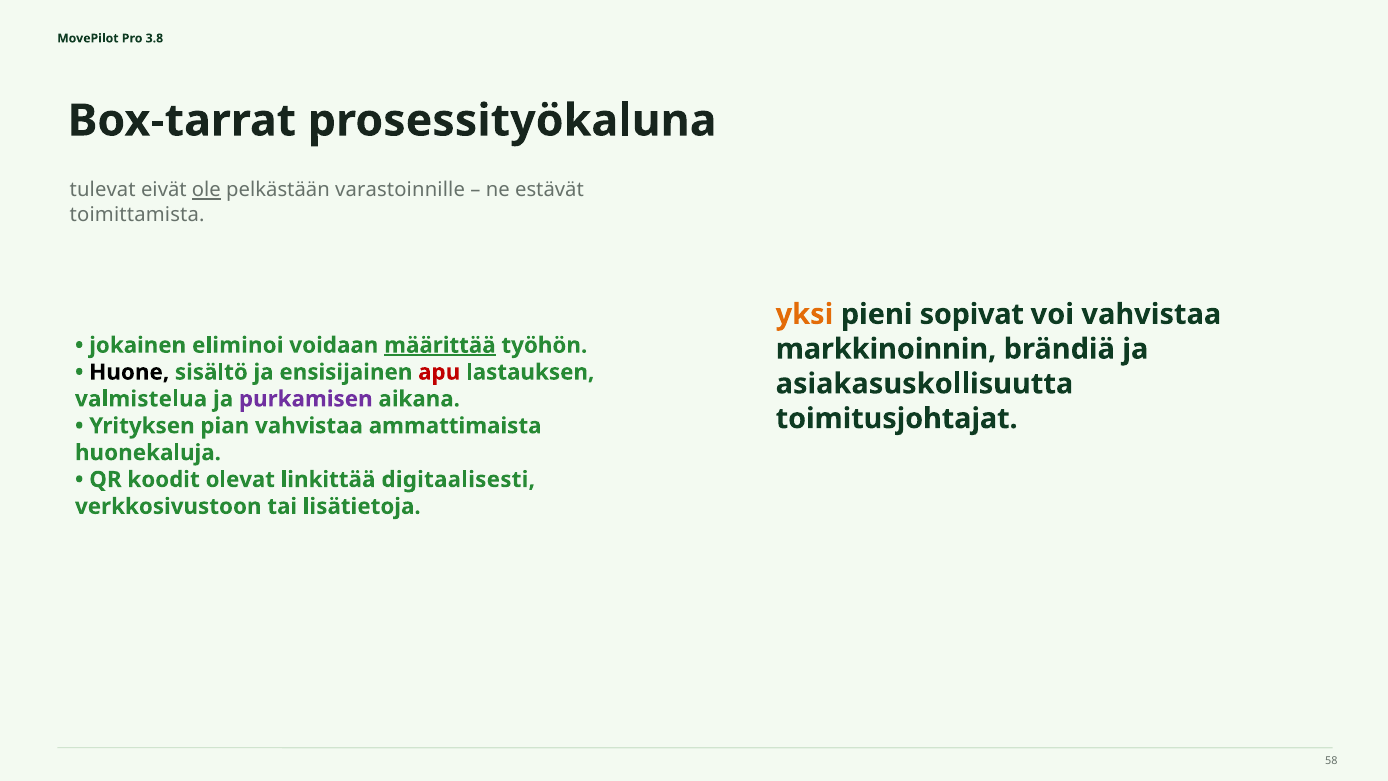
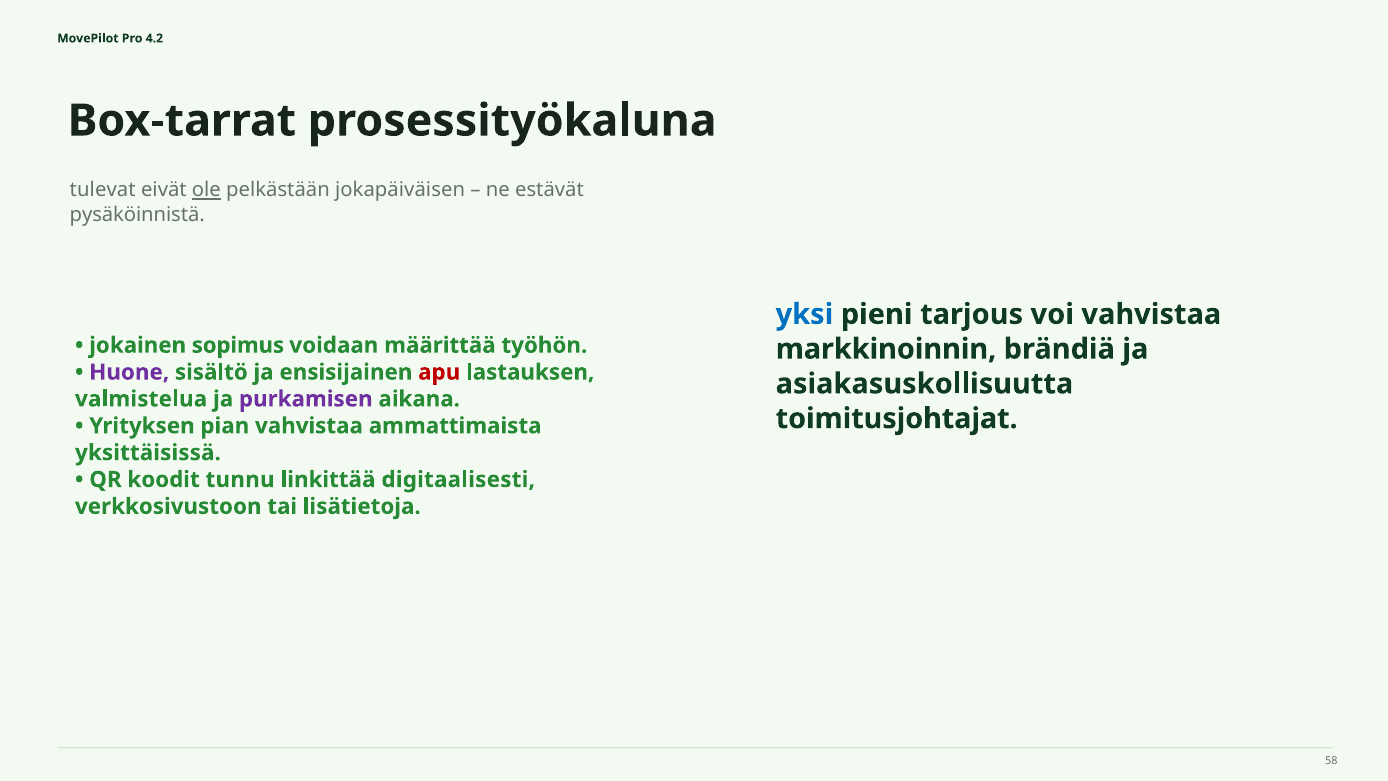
3.8: 3.8 -> 4.2 (154, 38)
varastoinnille: varastoinnille -> jokapäiväisen (400, 190)
toimittamista: toimittamista -> pysäköinnistä (137, 215)
yksi colour: orange -> blue (804, 314)
sopivat: sopivat -> tarjous (972, 314)
eliminoi: eliminoi -> sopimus (238, 345)
määrittää underline: present -> none (440, 345)
Huone colour: black -> purple (129, 372)
huonekaluja: huonekaluja -> yksittäisissä (148, 453)
olevat: olevat -> tunnu (240, 479)
